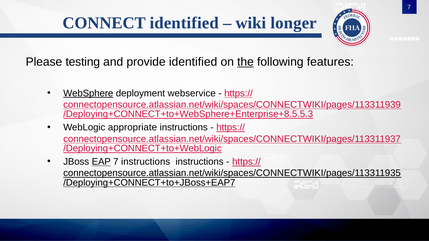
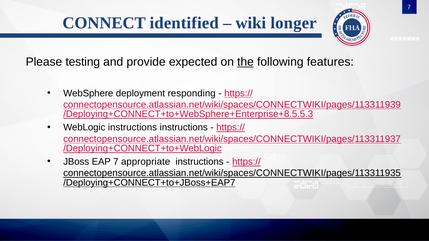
provide identified: identified -> expected (193, 62)
WebSphere underline: present -> none (88, 93)
webservice: webservice -> responding (192, 93)
WebLogic appropriate: appropriate -> instructions (132, 128)
EAP underline: present -> none (101, 162)
7 instructions: instructions -> appropriate (146, 162)
